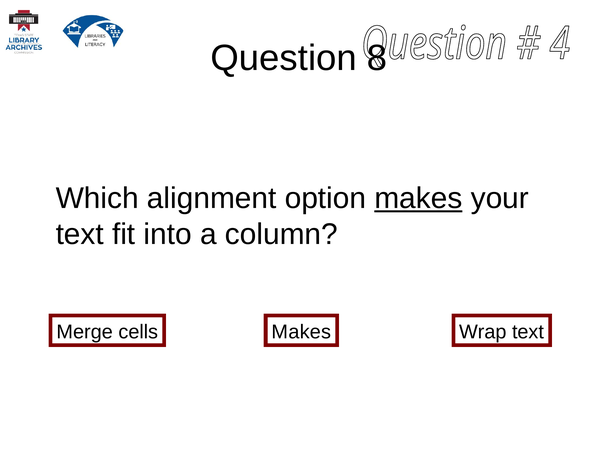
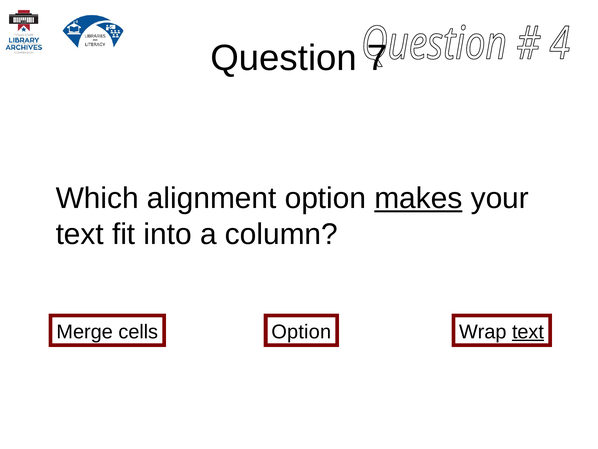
8: 8 -> 7 (377, 58)
cells Makes: Makes -> Option (301, 331)
text underline: none -> present (528, 331)
